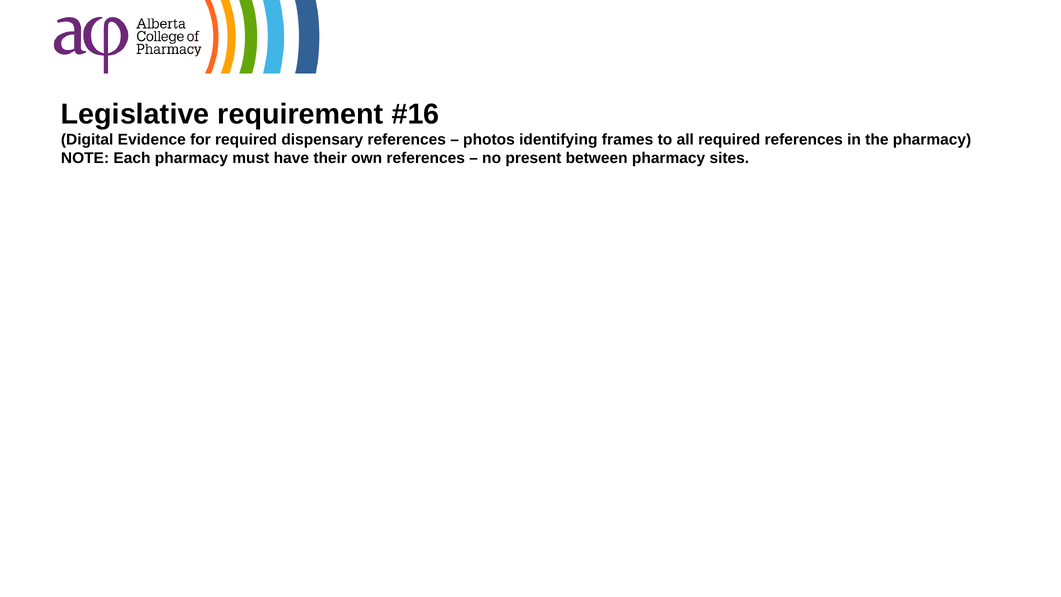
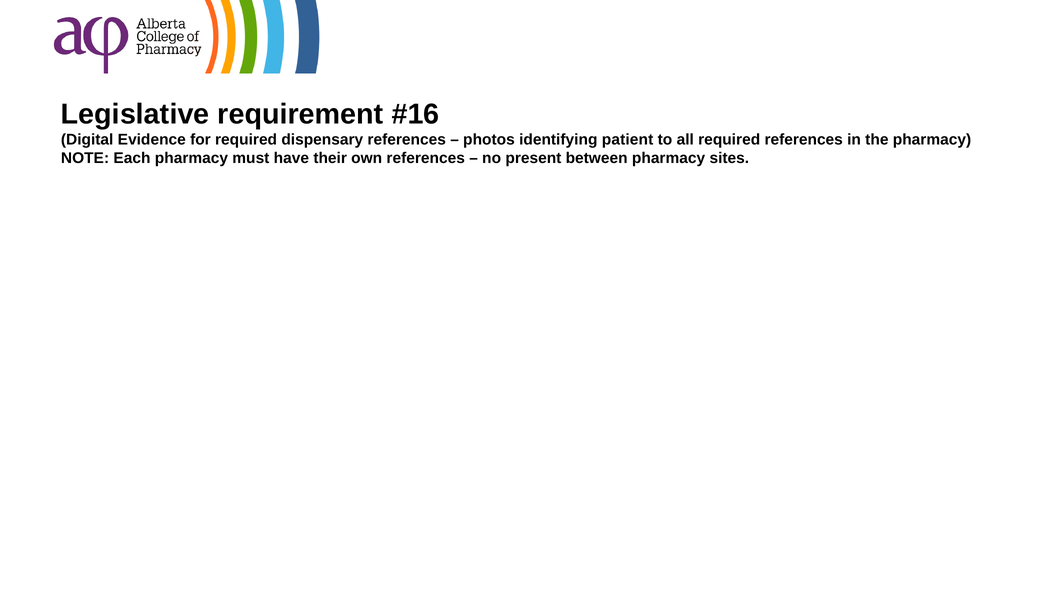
frames: frames -> patient (628, 140)
